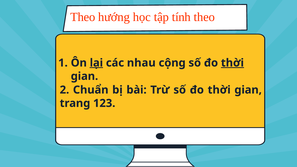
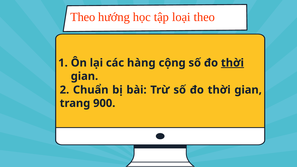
tính: tính -> loại (181, 17)
lại underline: present -> none (96, 63)
nhau: nhau -> hàng (141, 63)
123: 123 -> 900 (104, 103)
